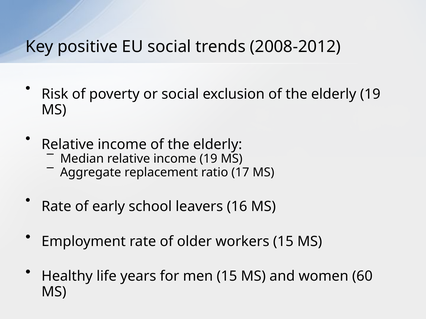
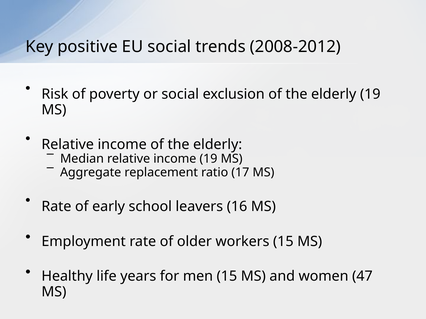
60: 60 -> 47 (362, 277)
